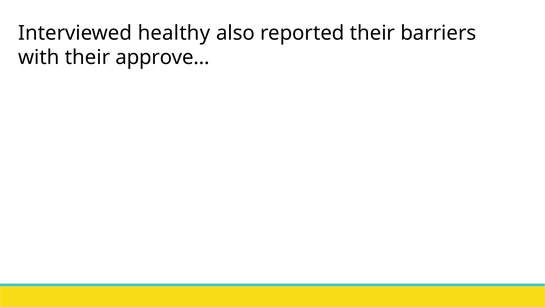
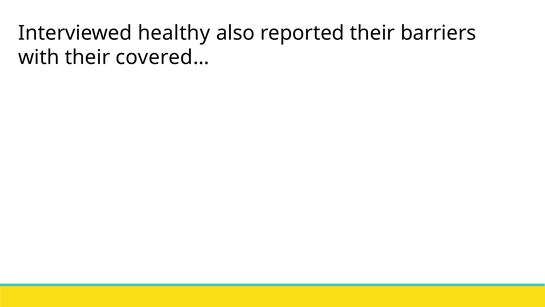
approve…: approve… -> covered… (162, 57)
